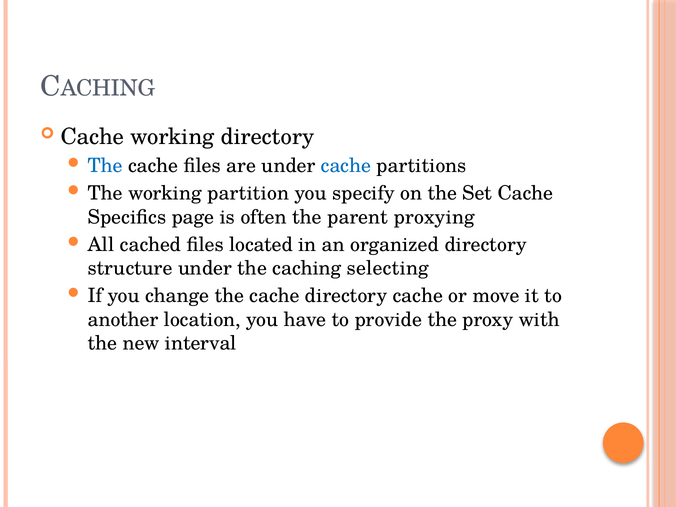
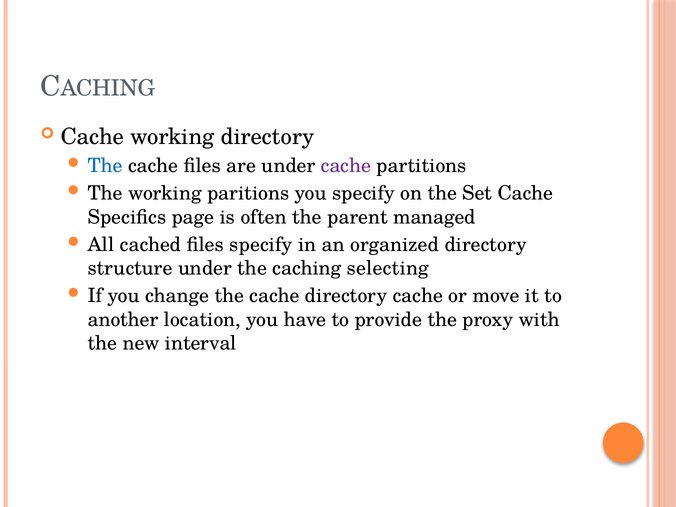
cache colour: blue -> purple (346, 166)
partition: partition -> paritions (248, 193)
proxying: proxying -> managed (434, 217)
files located: located -> specify (261, 245)
